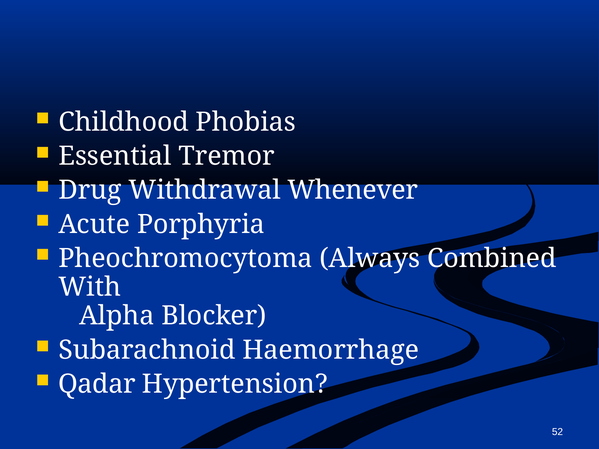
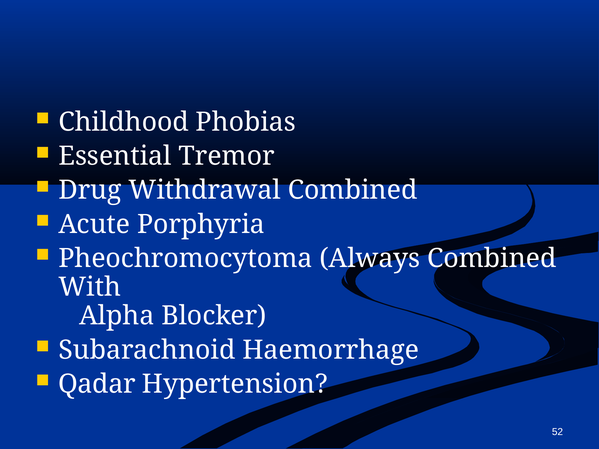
Withdrawal Whenever: Whenever -> Combined (353, 190)
